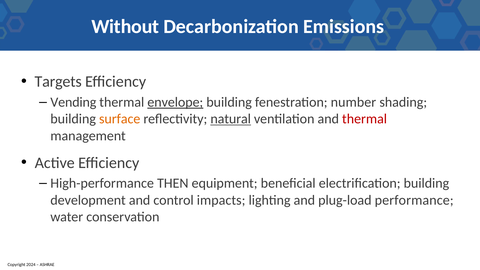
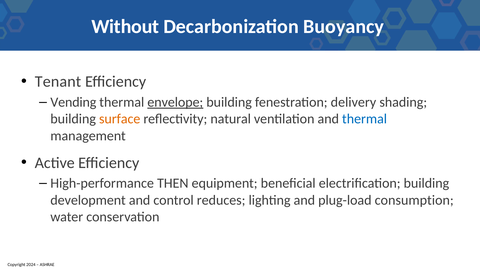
Emissions: Emissions -> Buoyancy (344, 27)
Targets: Targets -> Tenant (58, 82)
number: number -> delivery (353, 102)
natural underline: present -> none (231, 119)
thermal colour: red -> blue (365, 119)
impacts: impacts -> reduces (221, 200)
performance: performance -> consumption (414, 200)
